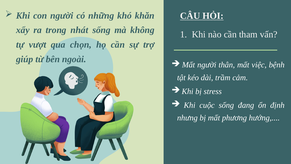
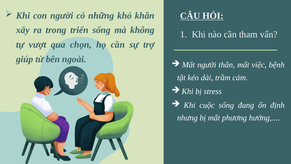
nhát: nhát -> triển (79, 30)
